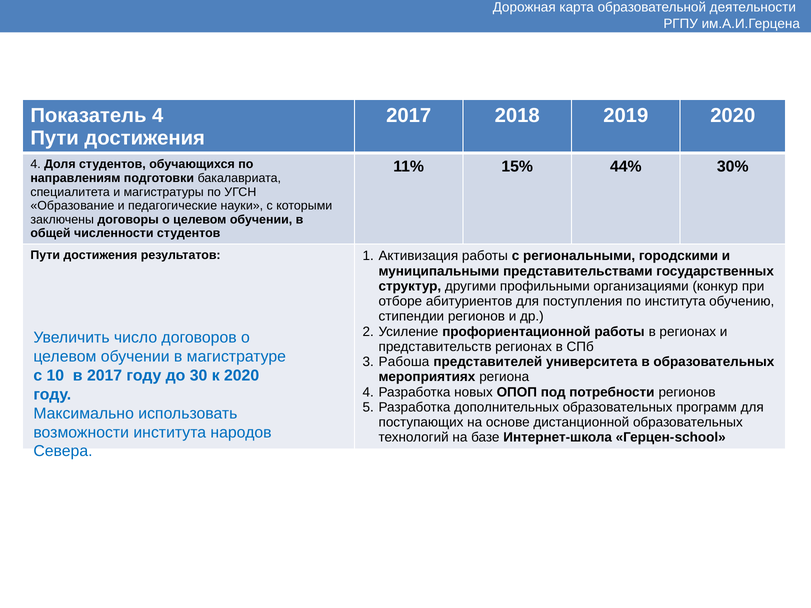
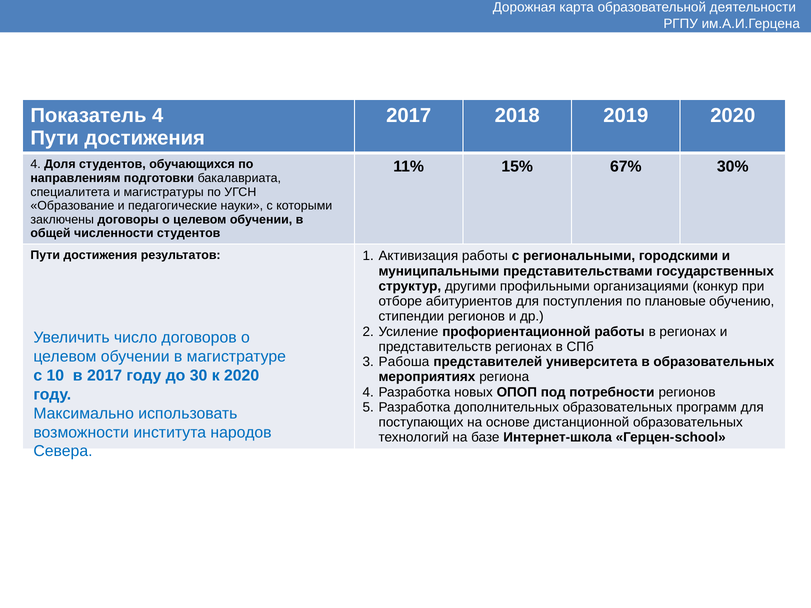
44%: 44% -> 67% (626, 166)
по института: института -> плановые (675, 301)
